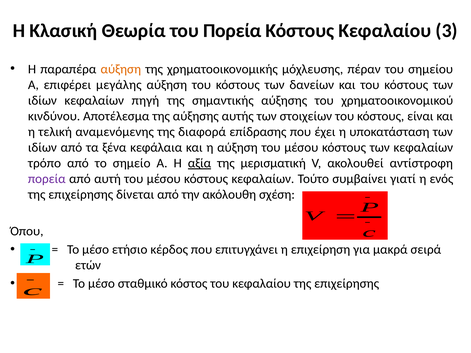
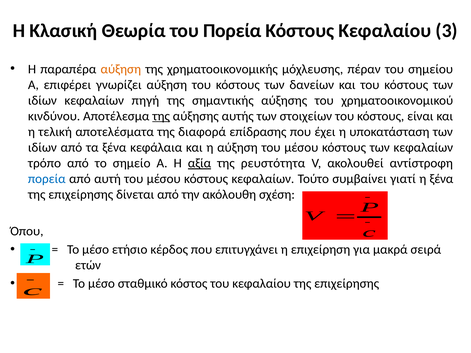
μεγάλης: μεγάλης -> γνωρίζει (119, 85)
της underline: none -> present (161, 116)
αναμενόμενης: αναμενόμενης -> αποτελέσματα (115, 132)
μερισματική: μερισματική -> ρευστότητα (273, 163)
πορεία colour: purple -> blue (47, 179)
η ενός: ενός -> ξένα (441, 179)
